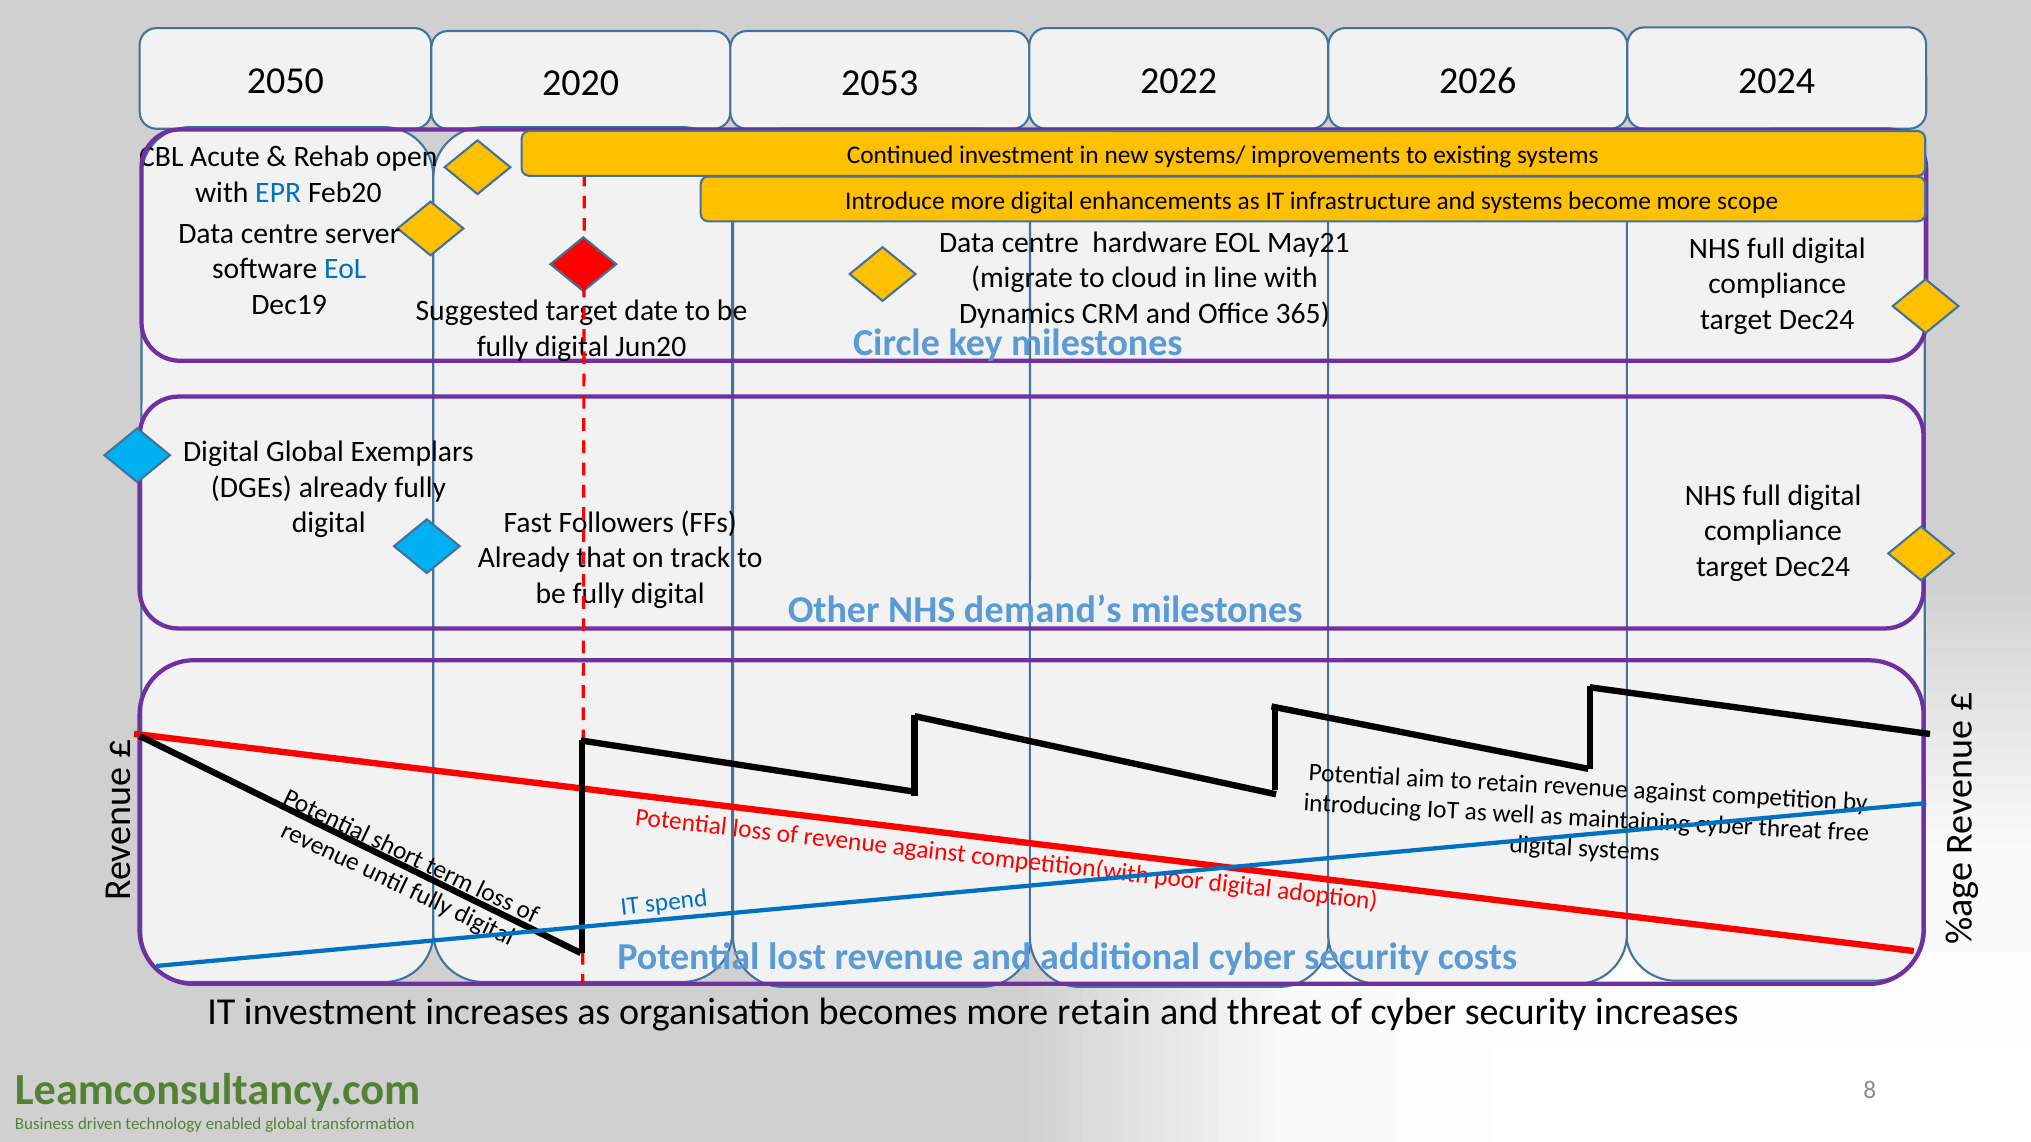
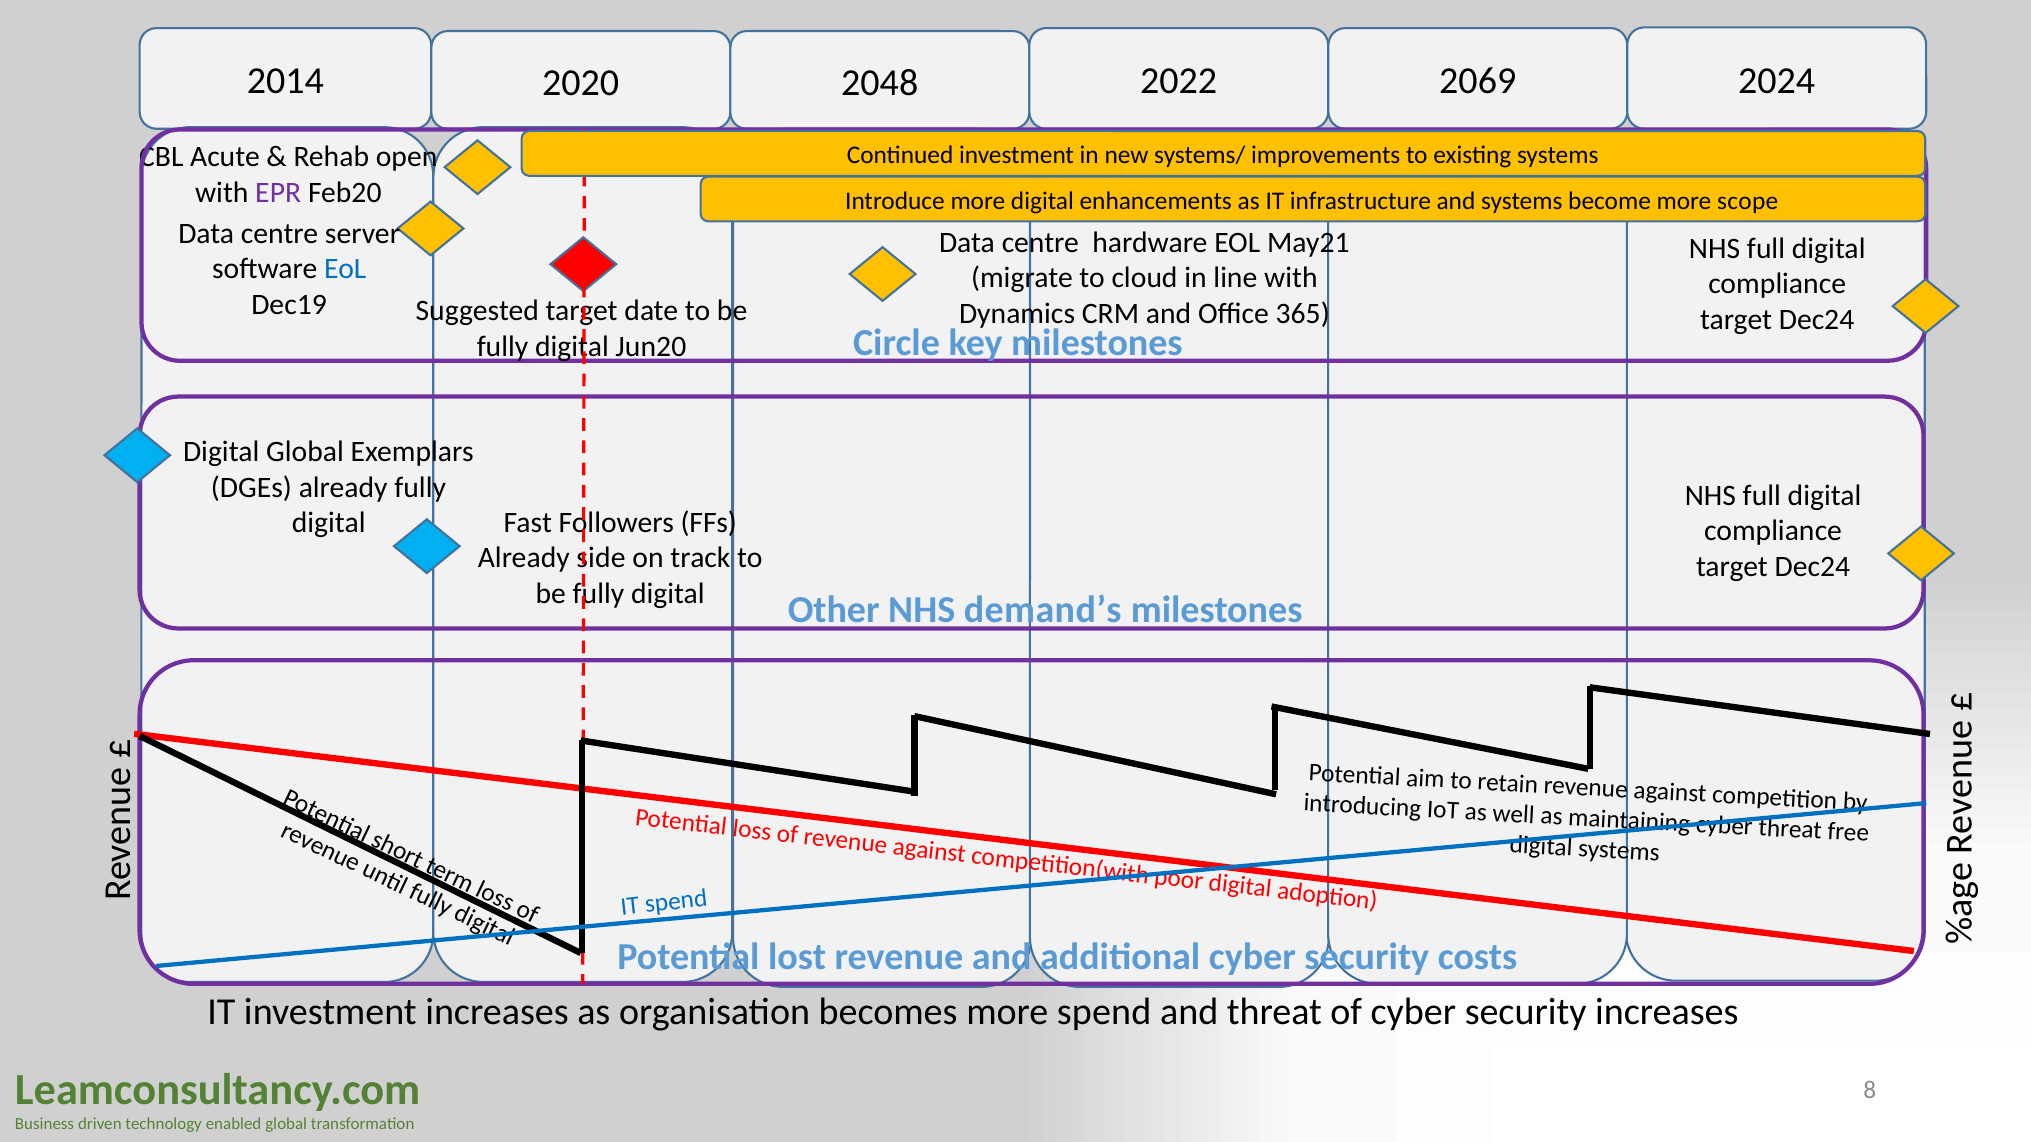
2050: 2050 -> 2014 (285, 81)
2053: 2053 -> 2048 (880, 83)
2026: 2026 -> 2069 (1478, 81)
EPR colour: blue -> purple (278, 193)
that: that -> side (601, 558)
more retain: retain -> spend (1104, 1012)
